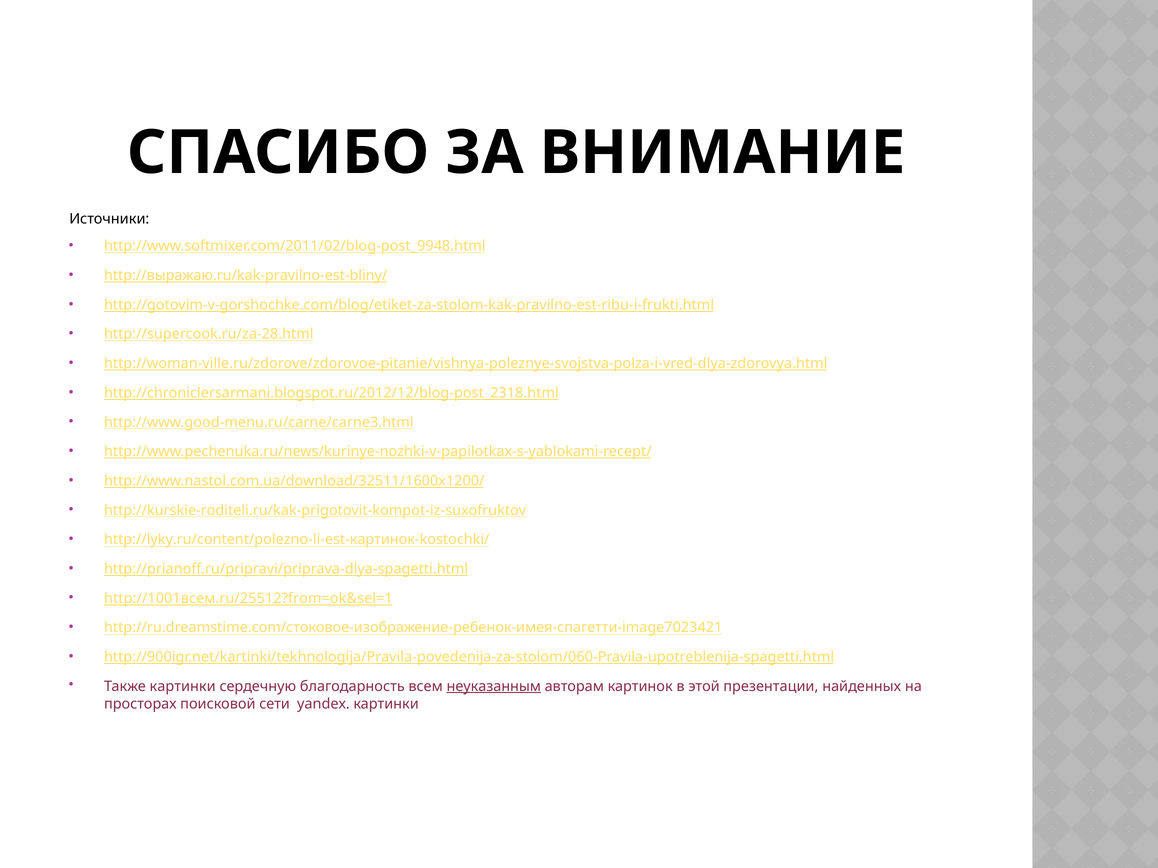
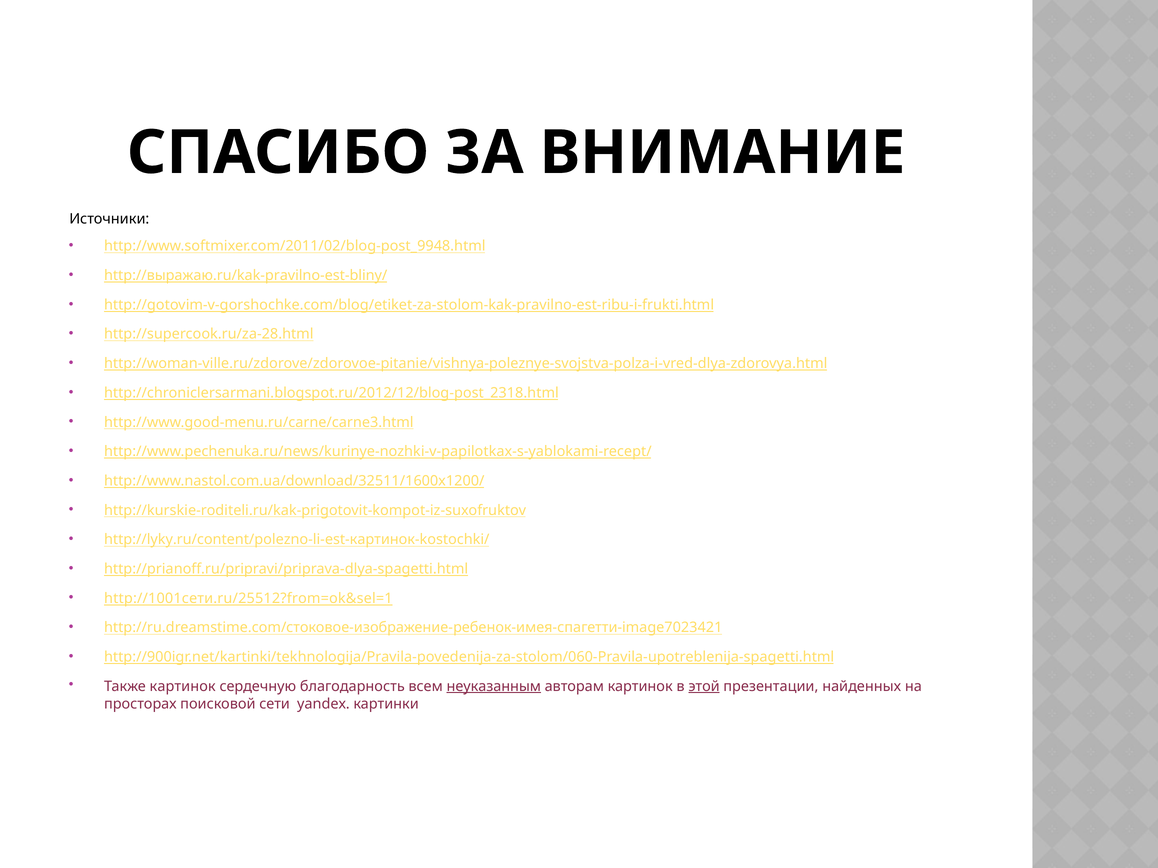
http://1001всем.ru/25512?from=ok&sel=1: http://1001всем.ru/25512?from=ok&sel=1 -> http://1001сети.ru/25512?from=ok&sel=1 (248, 599)
Также картинки: картинки -> картинок (183, 687)
этой underline: none -> present (704, 687)
